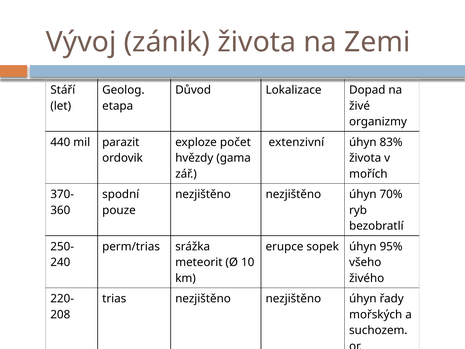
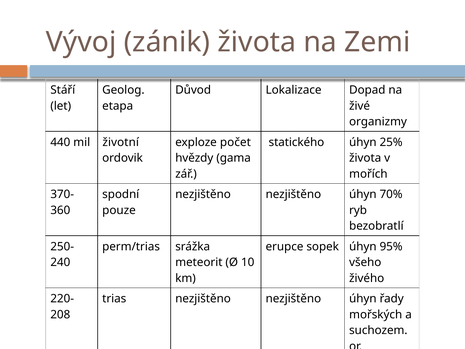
parazit: parazit -> životní (121, 142)
extenzivní: extenzivní -> statického (296, 142)
83%: 83% -> 25% (391, 142)
